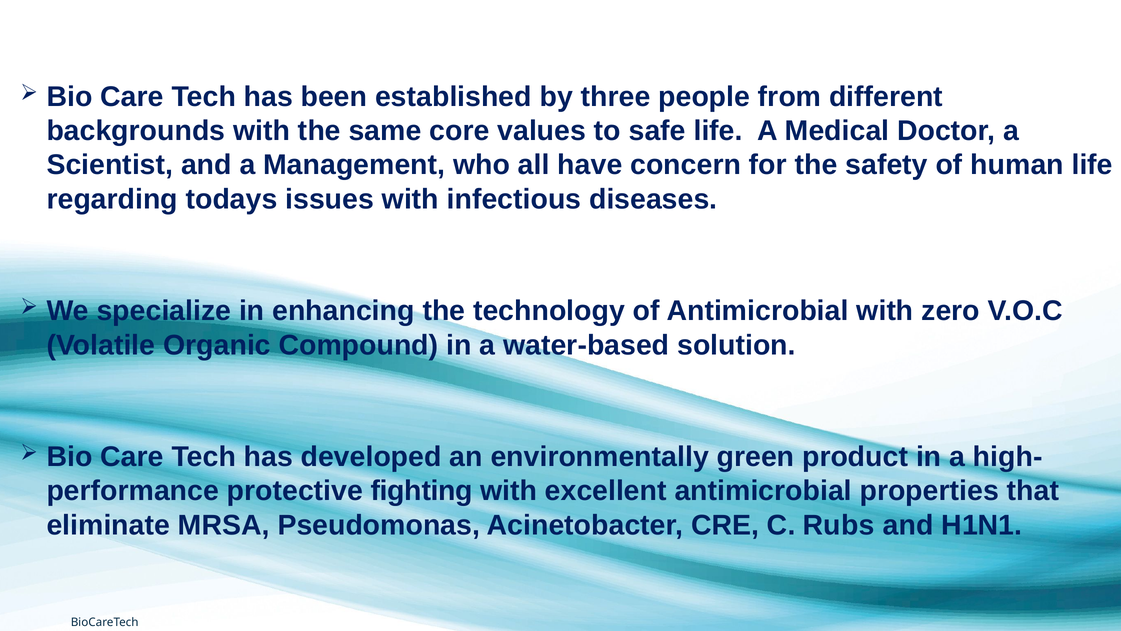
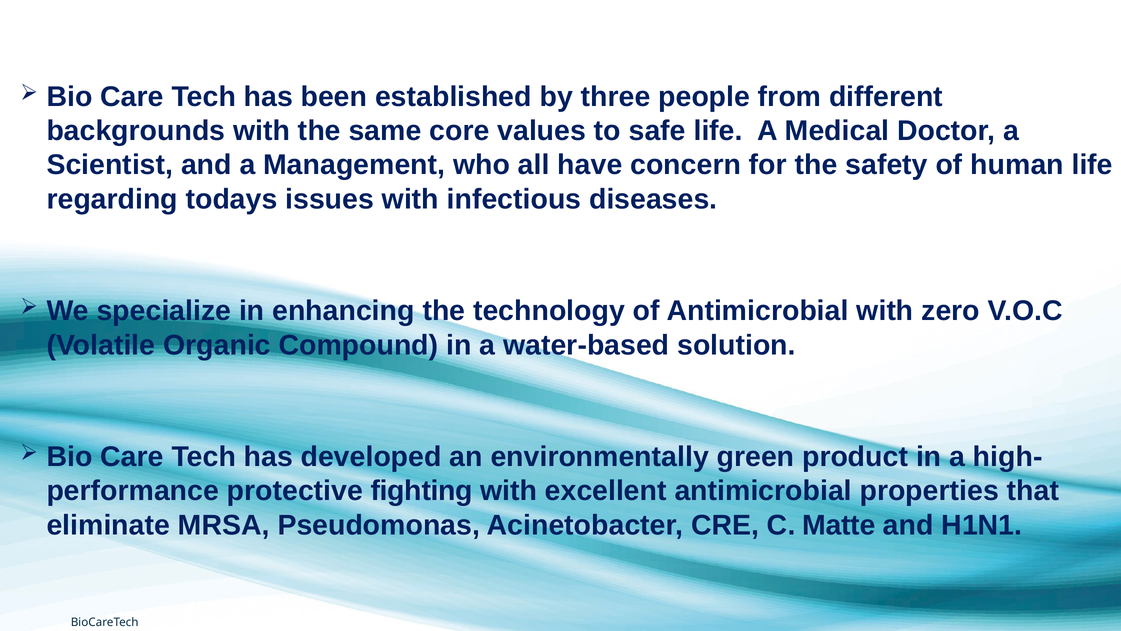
Rubs: Rubs -> Matte (839, 525)
